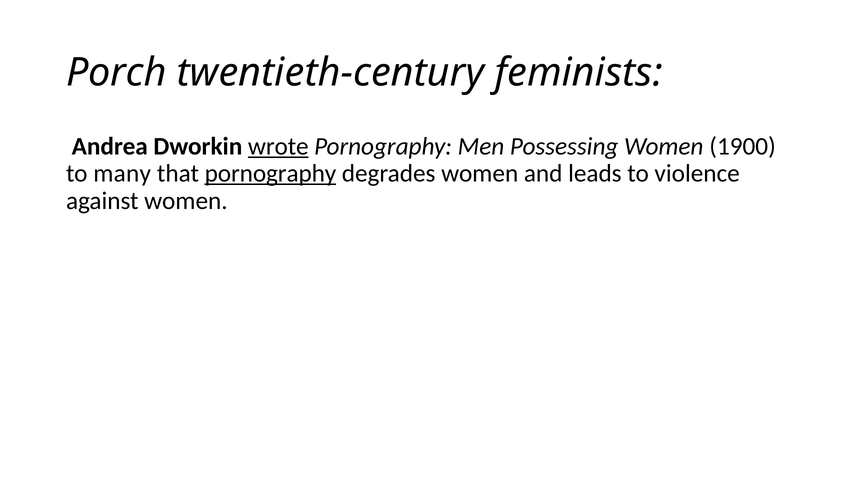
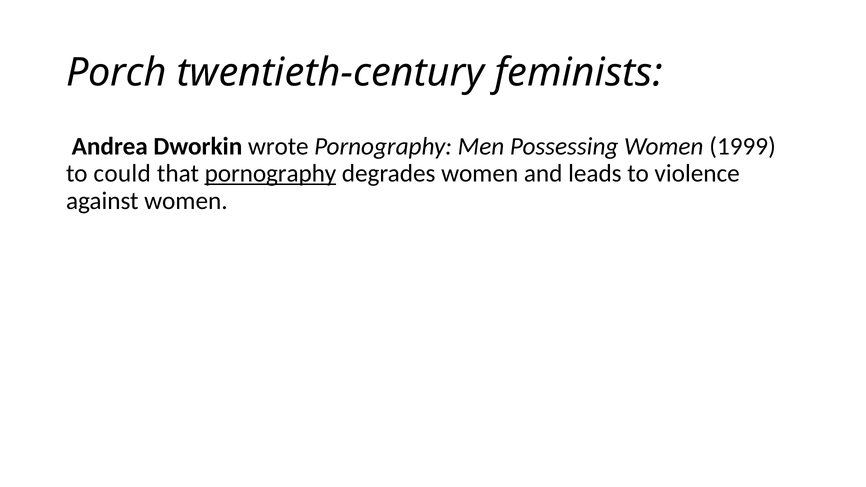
wrote underline: present -> none (278, 146)
1900: 1900 -> 1999 (743, 146)
many: many -> could (122, 174)
